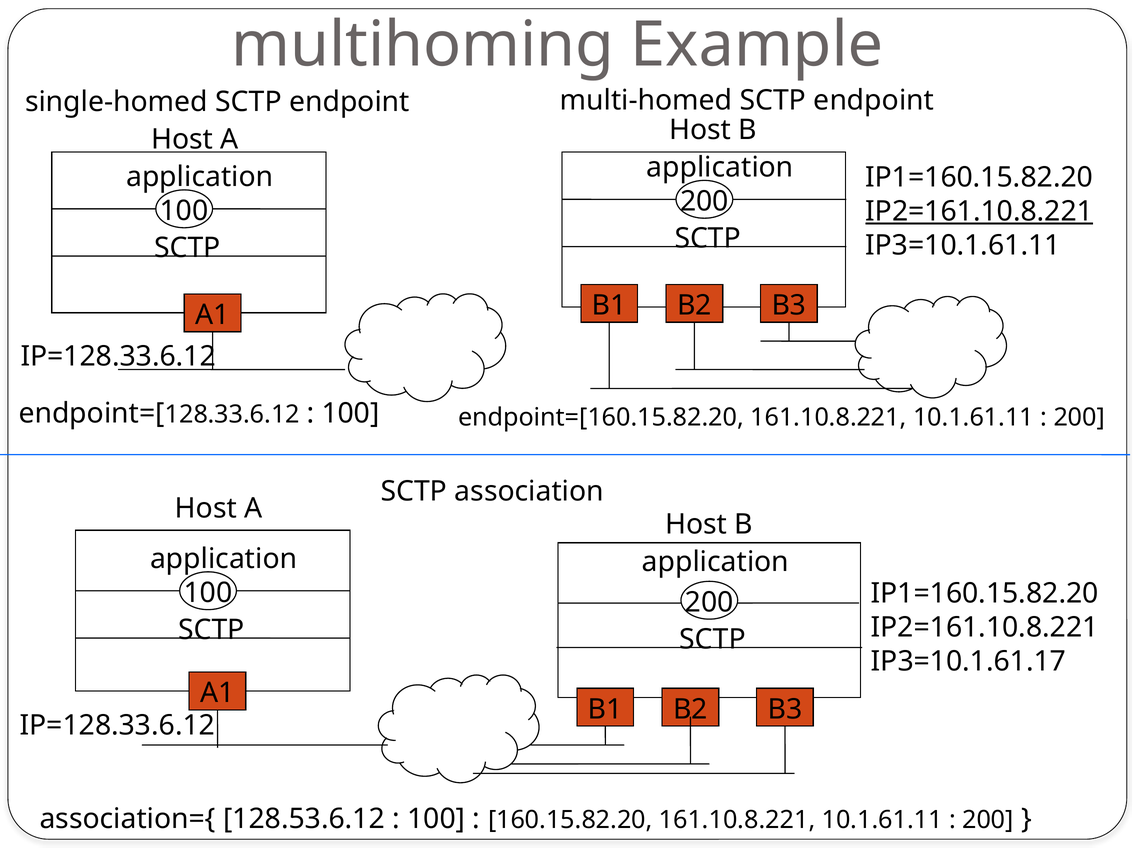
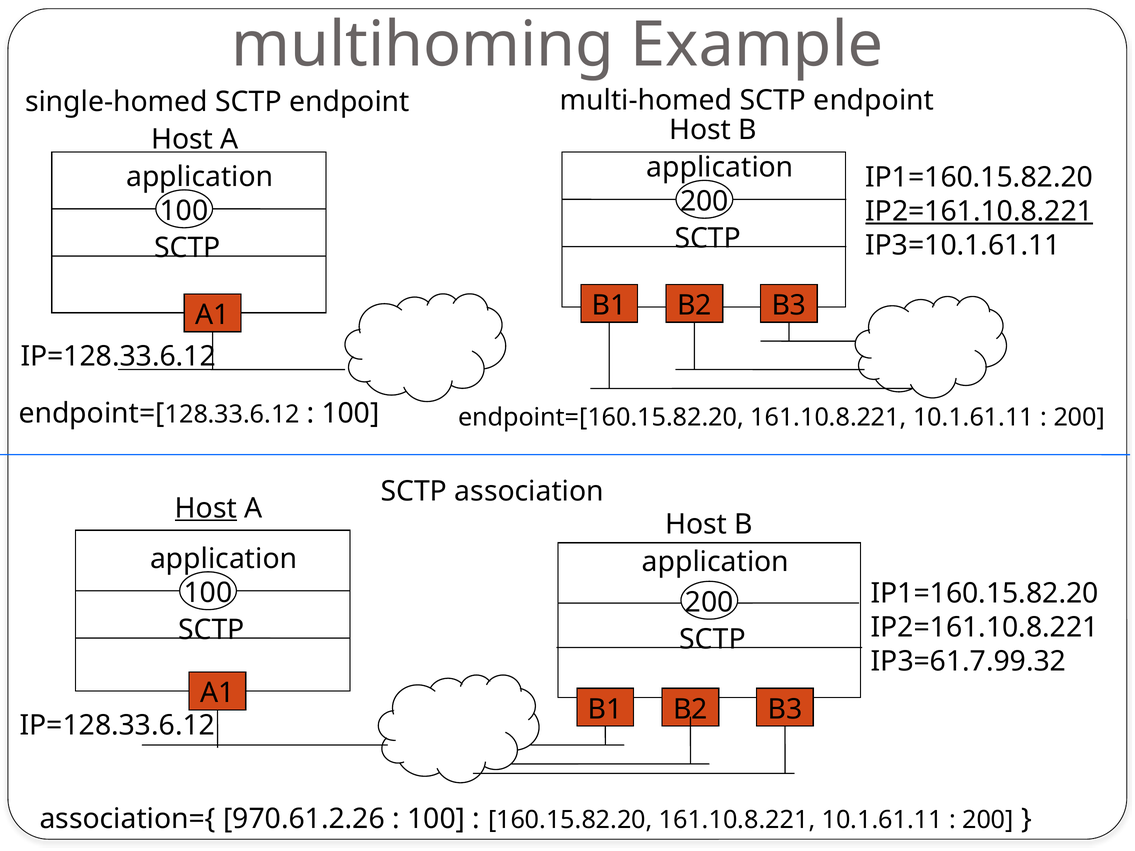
Host underline: none -> present (206, 508)
IP3=10.1.61.17: IP3=10.1.61.17 -> IP3=61.7.99.32 (968, 662)
128.53.6.12: 128.53.6.12 -> 970.61.2.26 (304, 819)
